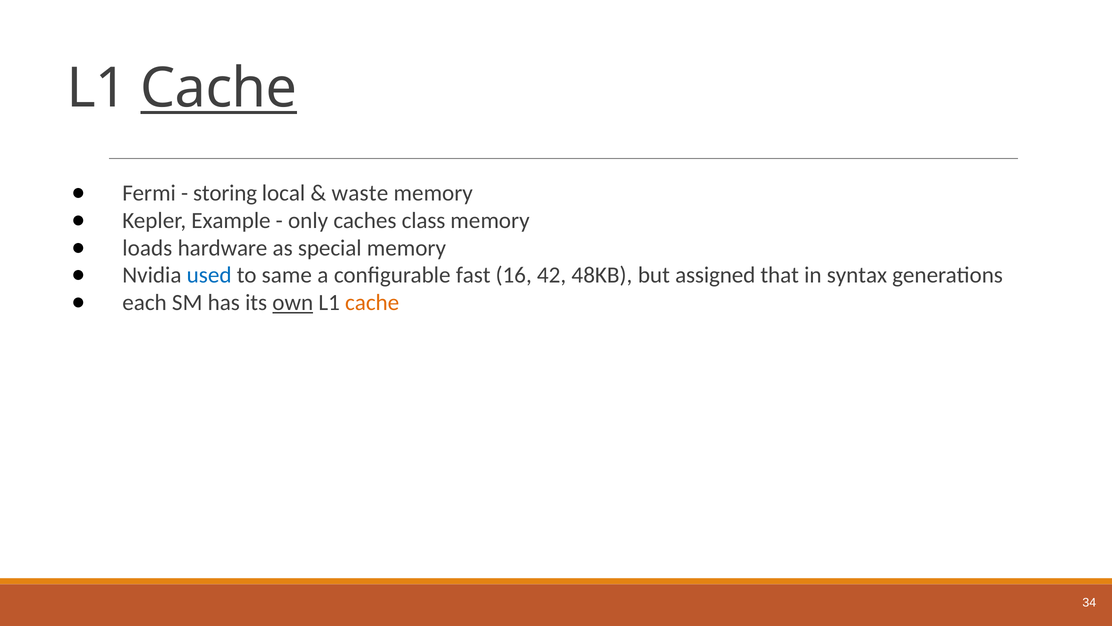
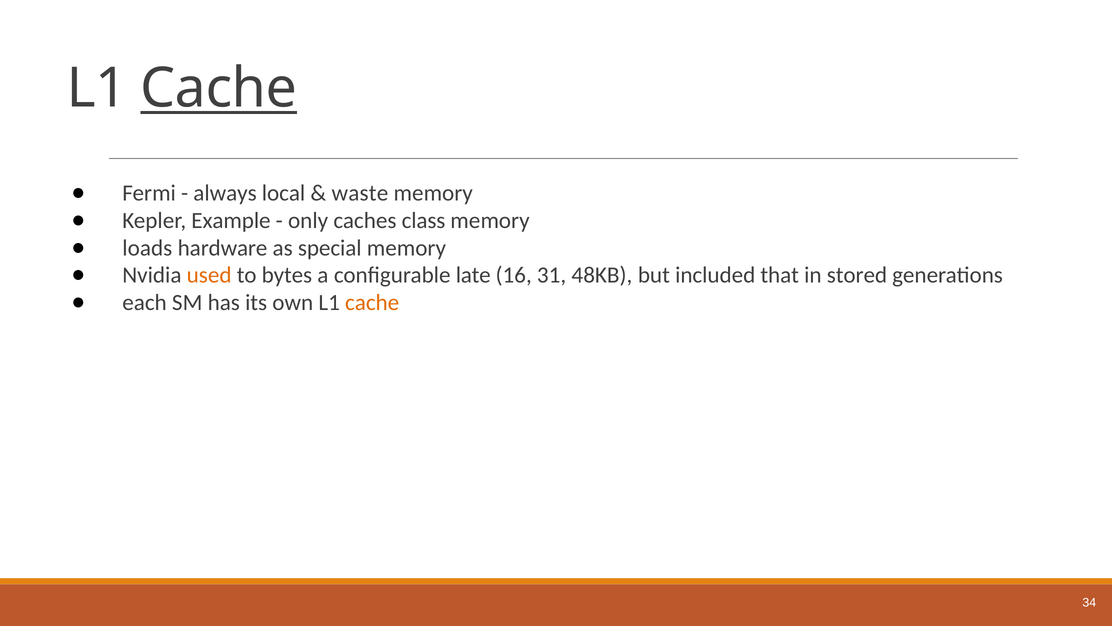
storing: storing -> always (225, 193)
used colour: blue -> orange (209, 275)
same: same -> bytes (287, 275)
fast: fast -> late (473, 275)
42: 42 -> 31 (552, 275)
assigned: assigned -> included (715, 275)
syntax: syntax -> stored (857, 275)
own underline: present -> none (293, 302)
